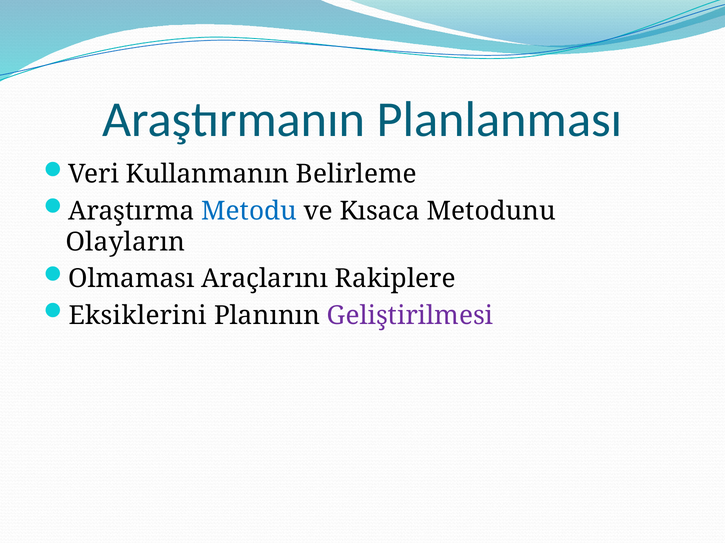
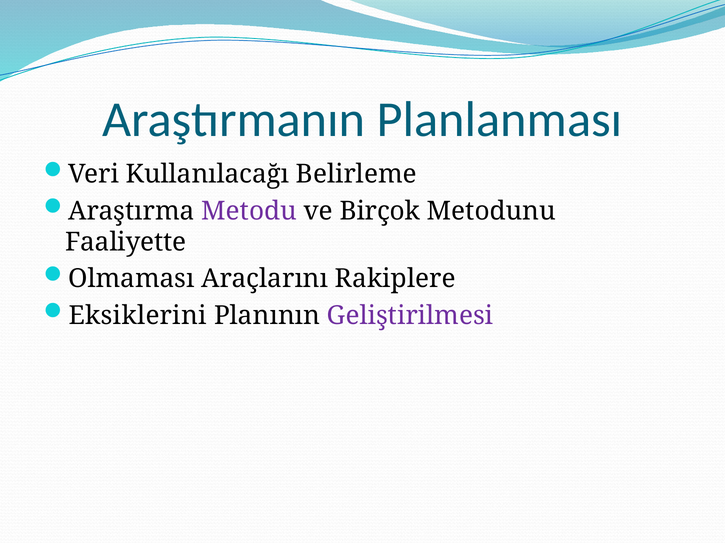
Kullanmanın: Kullanmanın -> Kullanılacağı (208, 175)
Metodu colour: blue -> purple (249, 211)
Kısaca: Kısaca -> Birçok (380, 211)
Olayların: Olayların -> Faaliyette (126, 243)
